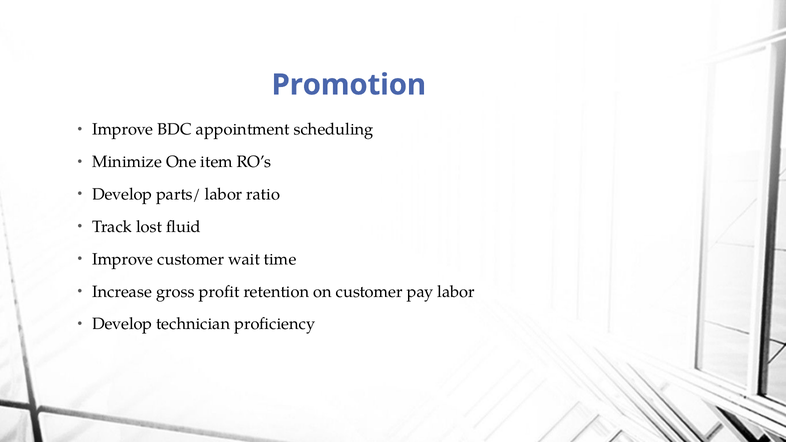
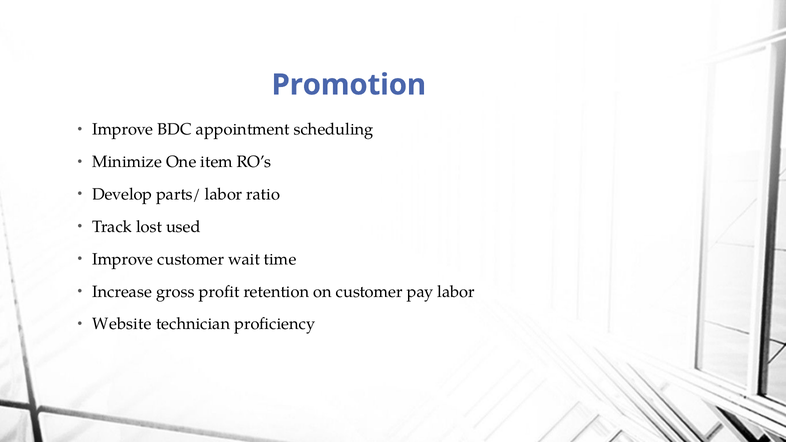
fluid: fluid -> used (183, 227)
Develop: Develop -> Website (122, 324)
